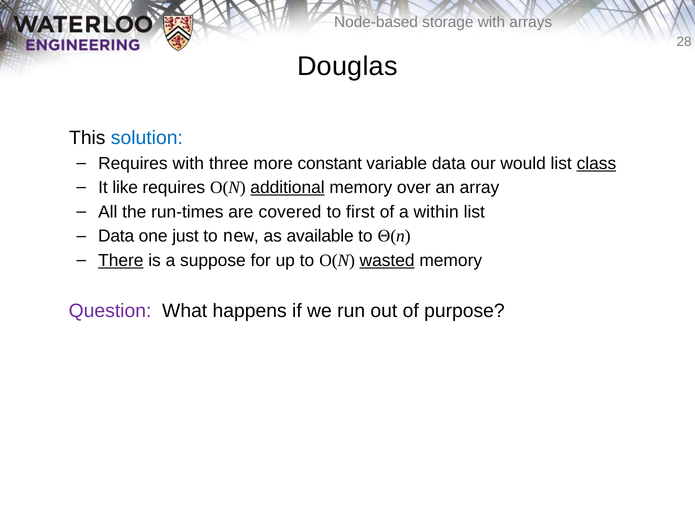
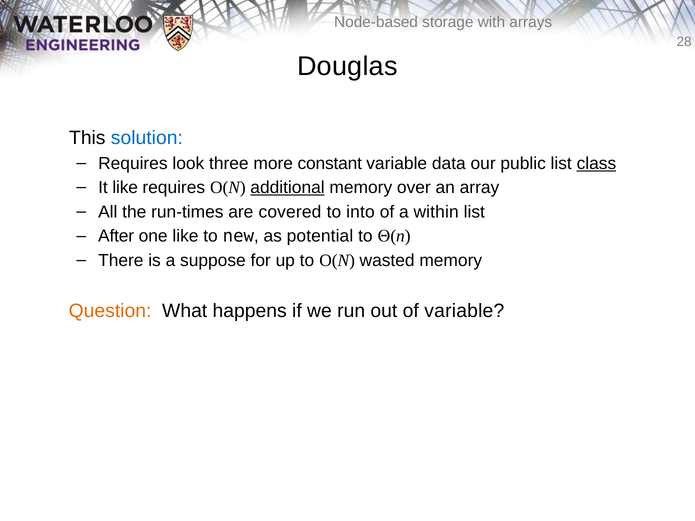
Requires with: with -> look (188, 163)
would: would -> public (523, 163)
first: first -> into (360, 212)
Data: Data -> After (116, 236)
one just: just -> like (185, 236)
available: available -> potential (320, 236)
There underline: present -> none (121, 261)
wasted underline: present -> none (387, 261)
Question colour: purple -> orange (110, 311)
of purpose: purpose -> variable (464, 311)
